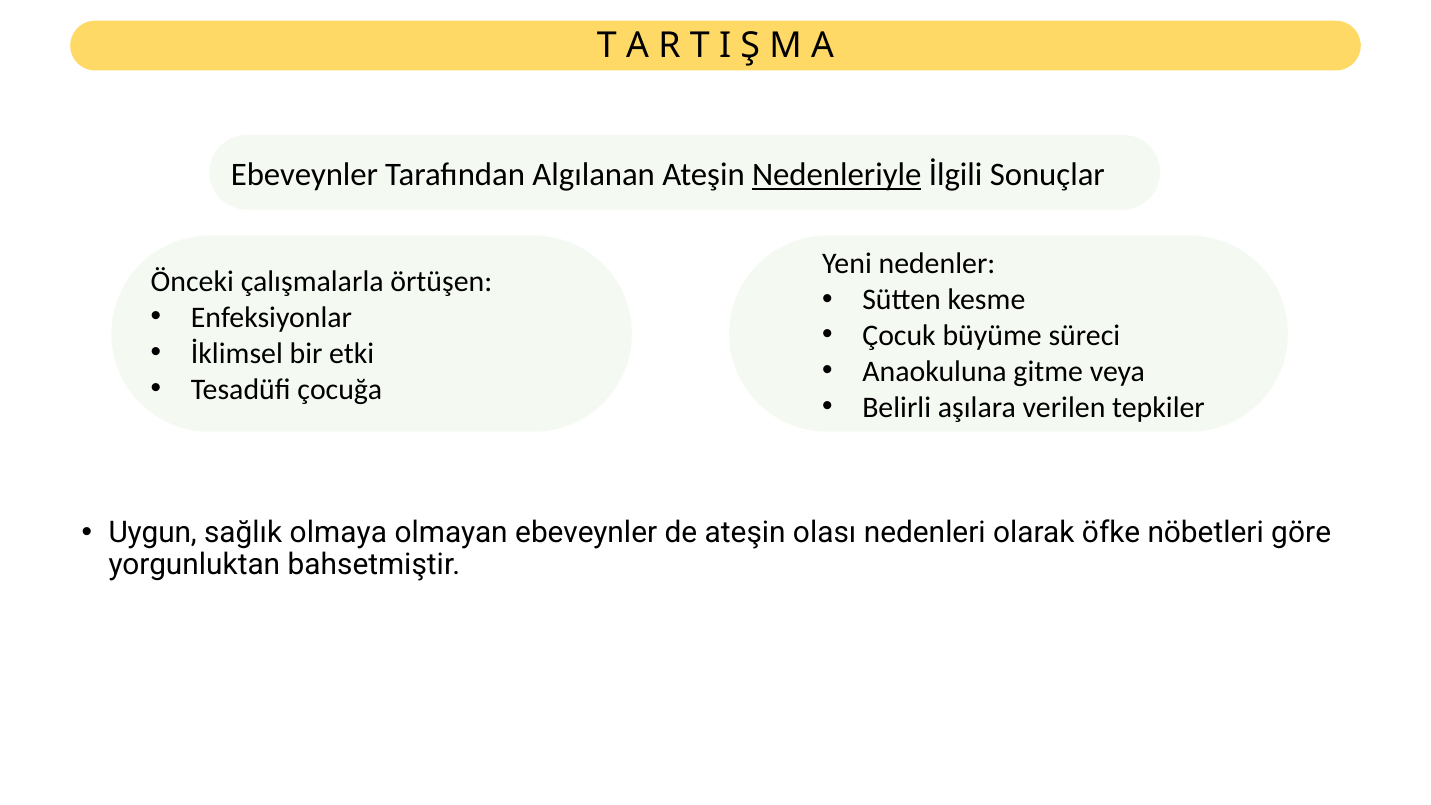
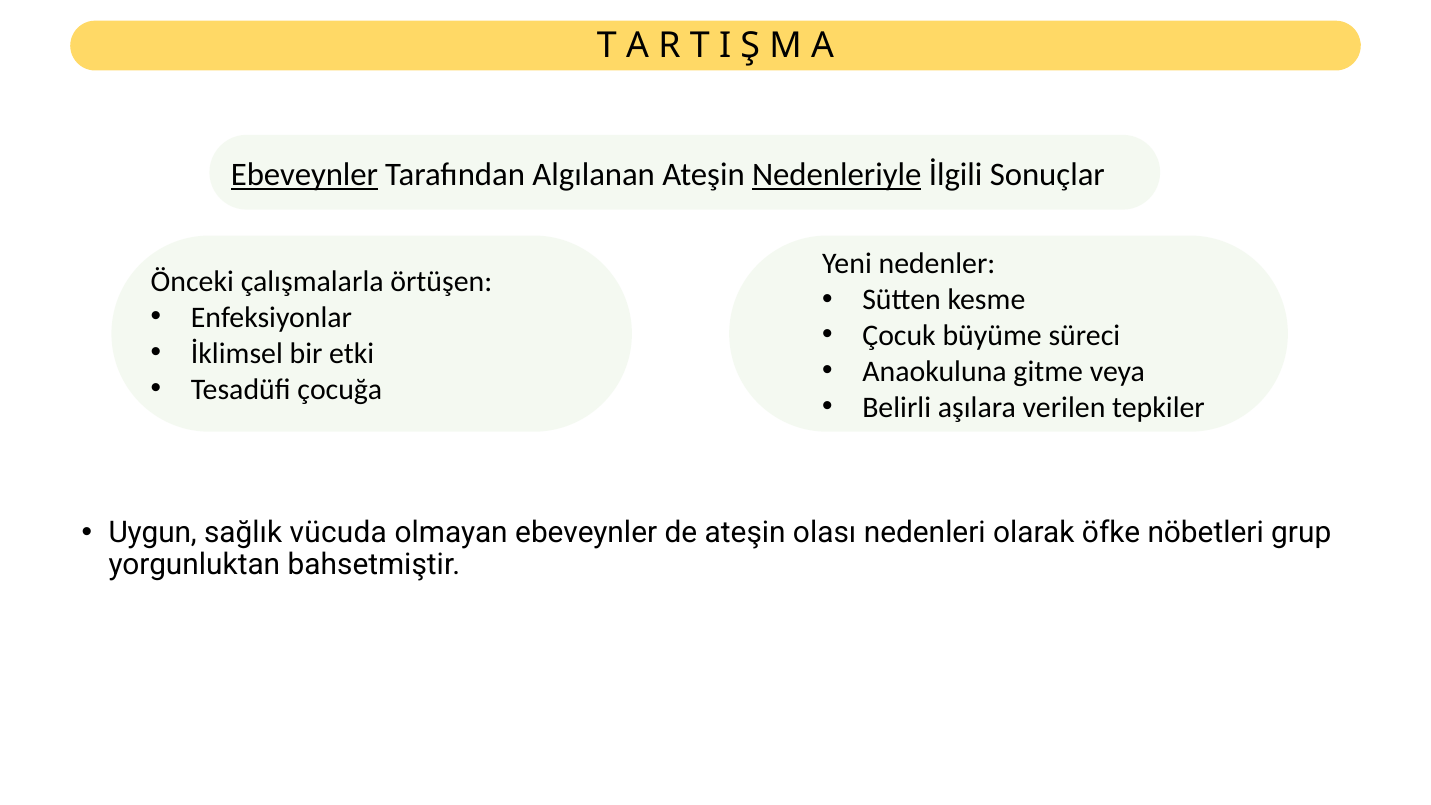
Ebeveynler underline: none -> present (304, 174)
olmaya: olmaya -> vücuda (338, 533)
göre: göre -> grup (1301, 533)
